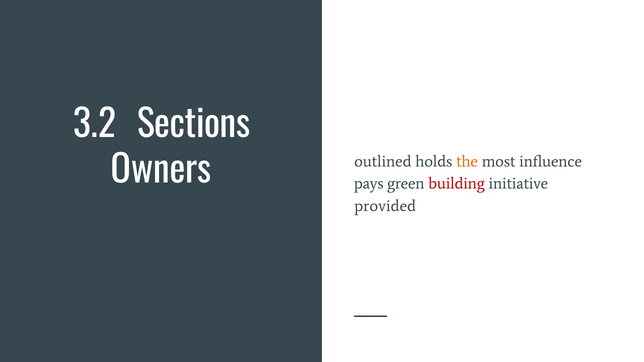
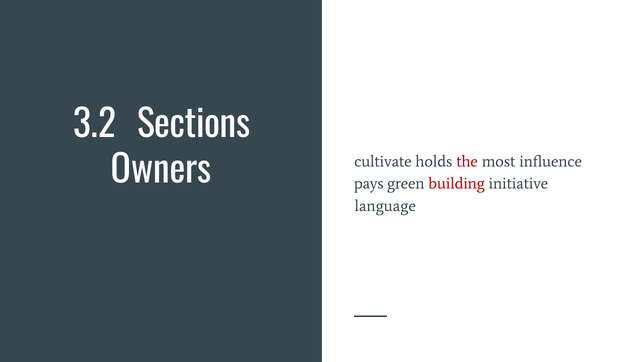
outlined: outlined -> cultivate (383, 161)
the colour: orange -> red (467, 161)
provided: provided -> language (385, 206)
